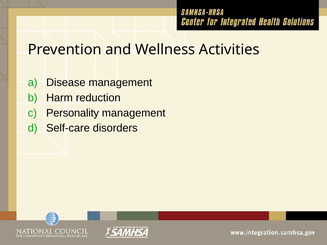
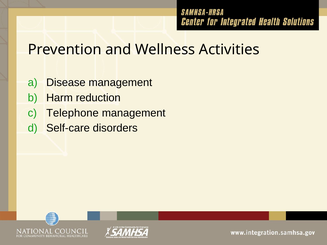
Personality: Personality -> Telephone (72, 113)
